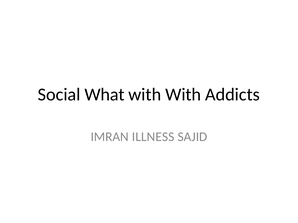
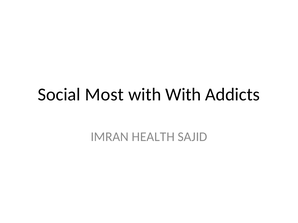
What: What -> Most (104, 95)
ILLNESS: ILLNESS -> HEALTH (153, 137)
